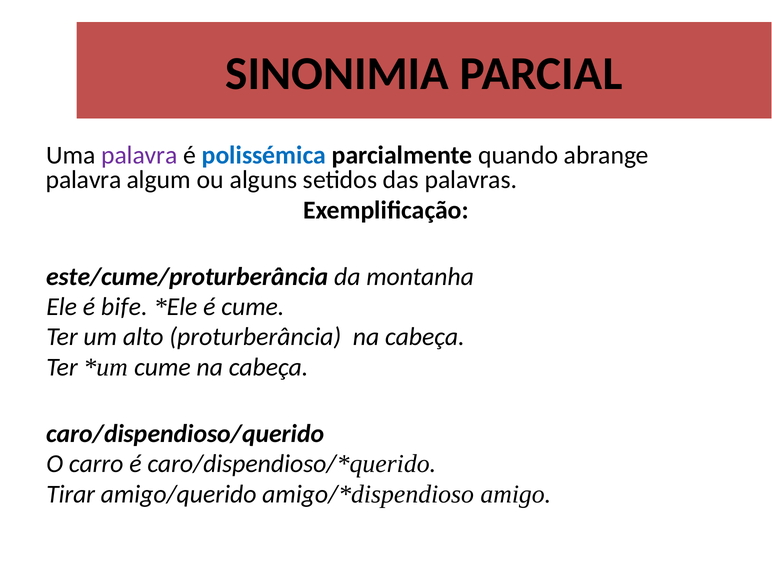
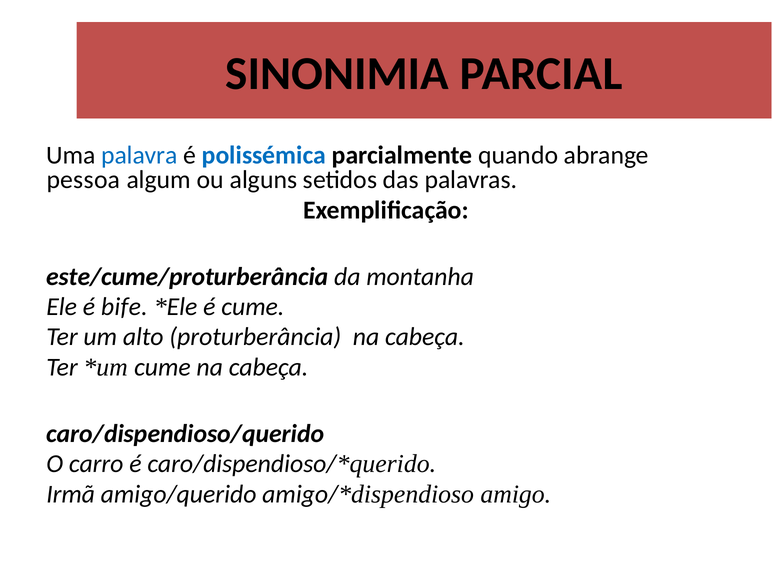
palavra colour: purple -> blue (139, 155)
palavra: palavra -> pessoa (83, 180)
Tirar: Tirar -> Irmã (71, 494)
